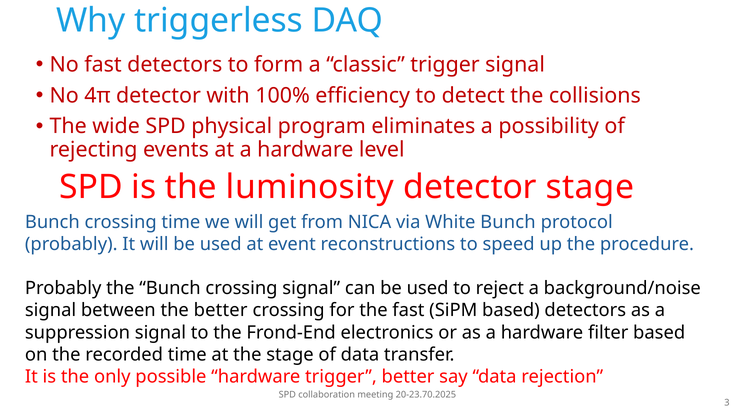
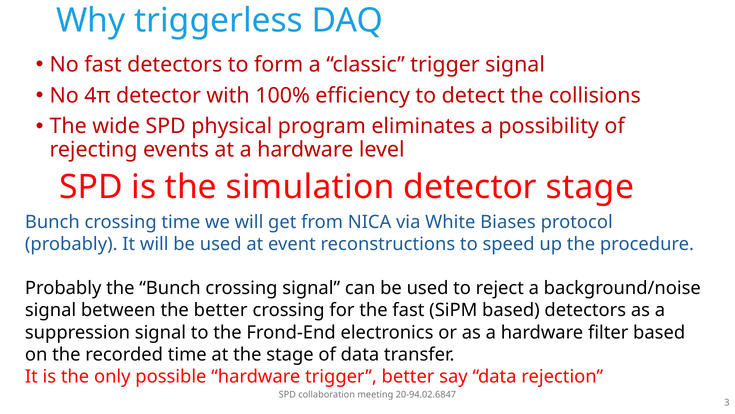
luminosity: luminosity -> simulation (310, 187)
White Bunch: Bunch -> Biases (508, 222)
20-23.70.2025: 20-23.70.2025 -> 20-94.02.6847 (426, 394)
